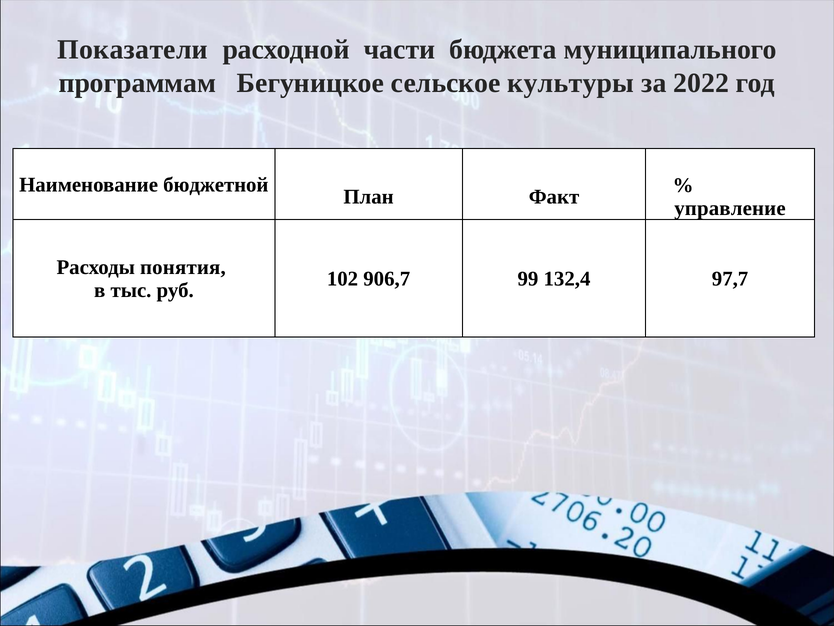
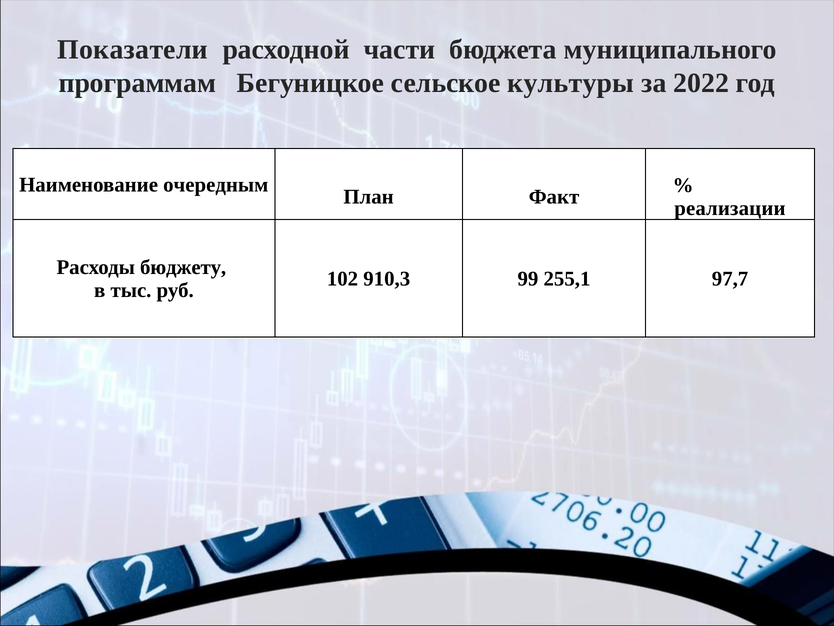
бюджетной: бюджетной -> очередным (216, 185)
управление: управление -> реализации (730, 208)
понятия: понятия -> бюджету (183, 267)
906,7: 906,7 -> 910,3 (387, 279)
132,4: 132,4 -> 255,1 (567, 279)
